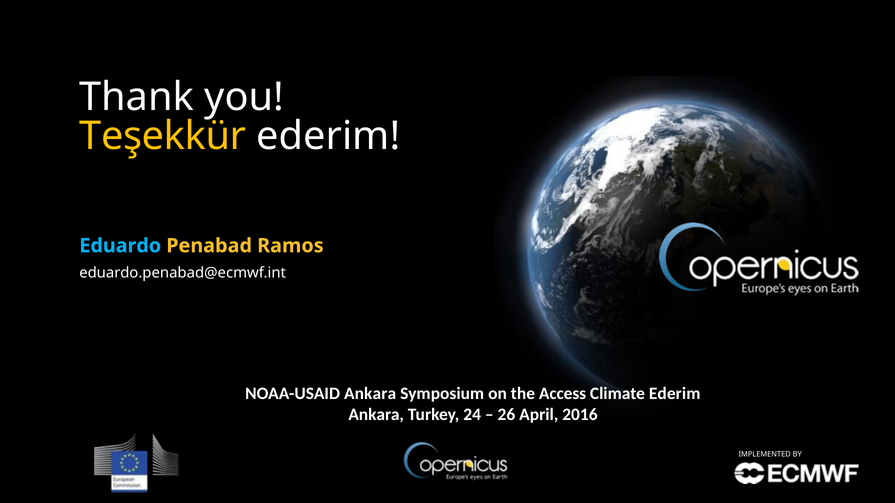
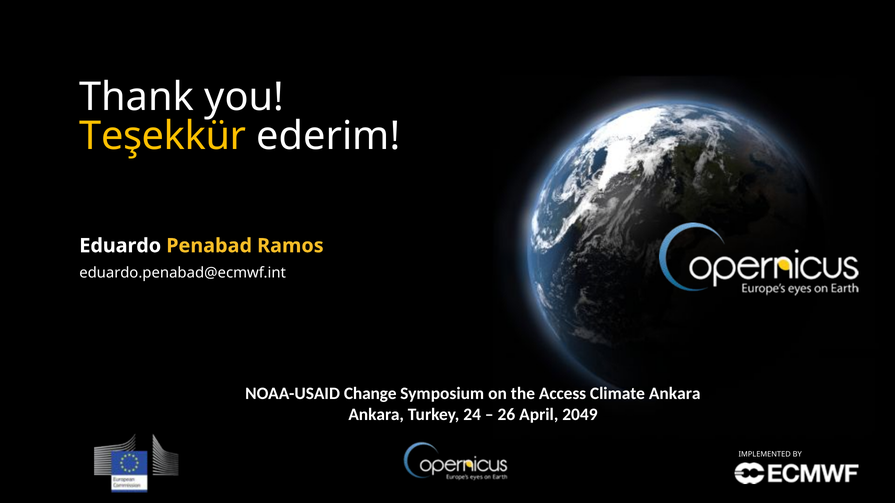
Eduardo colour: light blue -> white (120, 246)
NOAA-USAID Ankara: Ankara -> Change (370, 394)
Climate Ederim: Ederim -> Ankara (675, 394)
2016: 2016 -> 2049 (580, 415)
